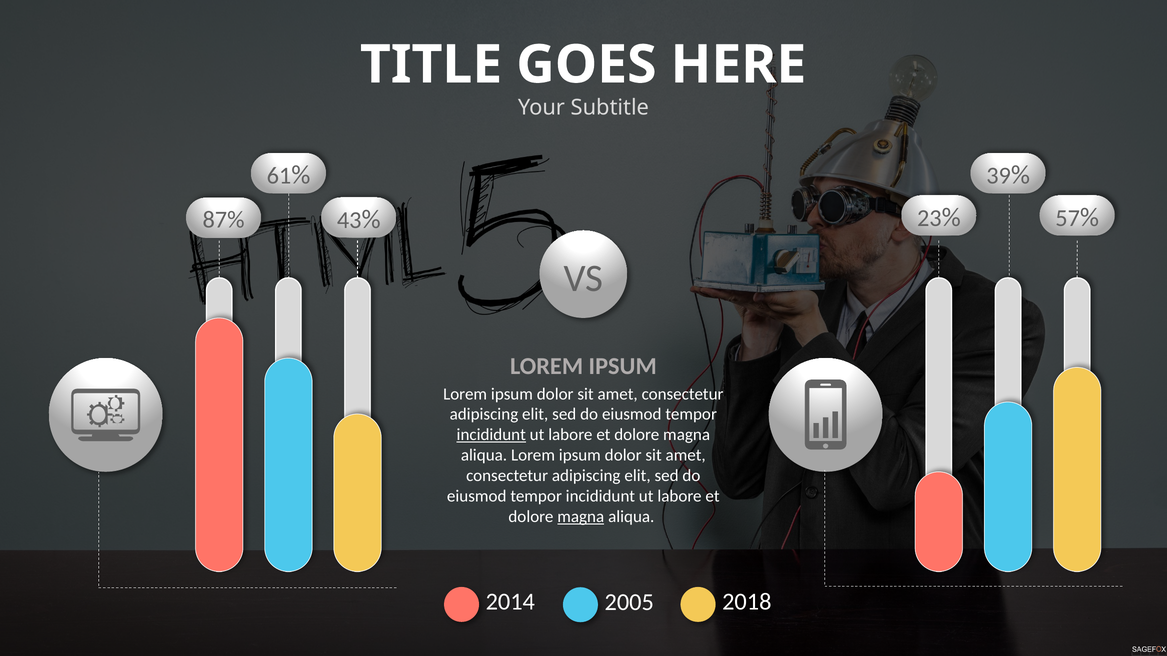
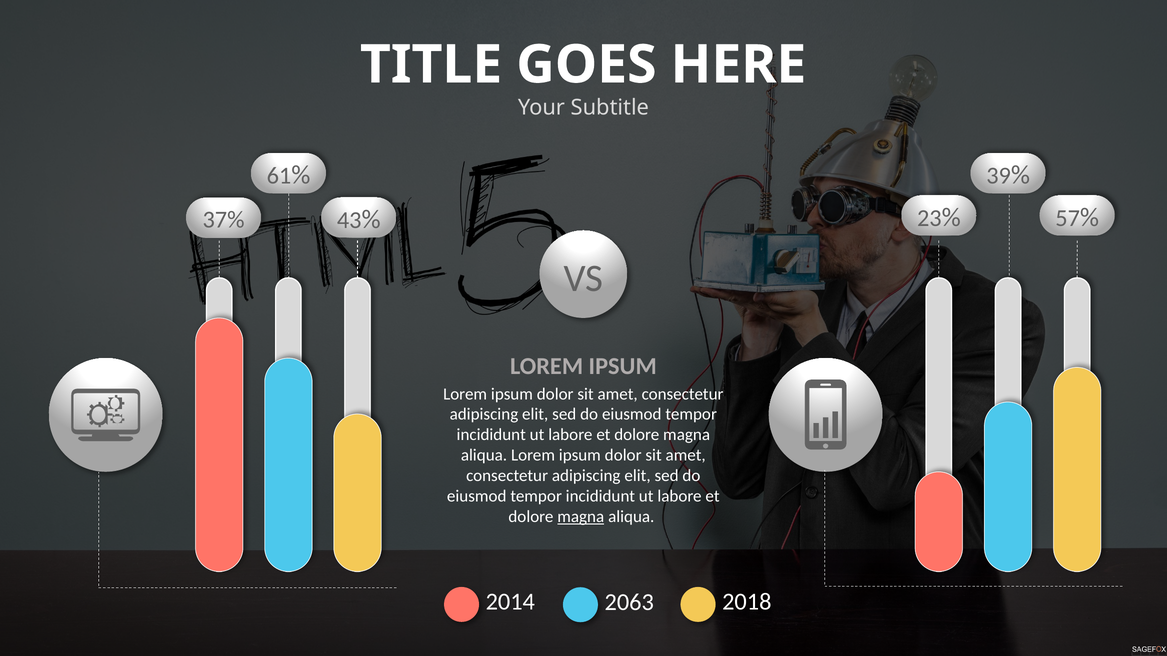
87%: 87% -> 37% (224, 220)
incididunt underline: present -> none (491, 435)
2005: 2005 -> 2063 (629, 603)
